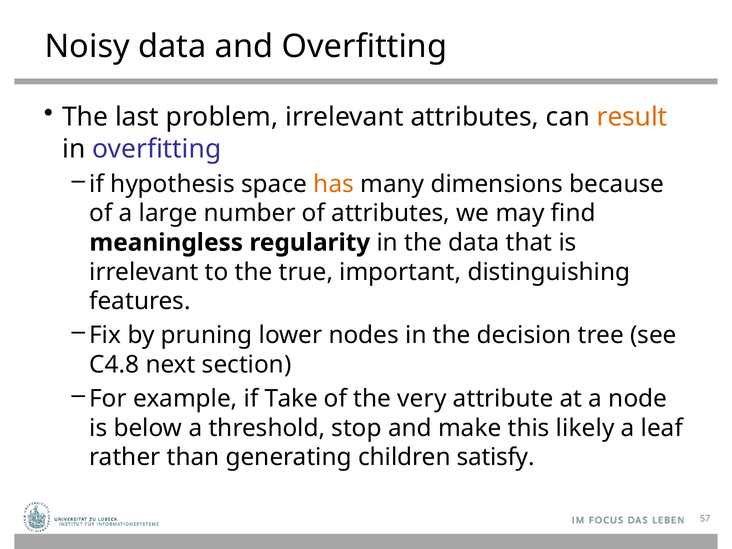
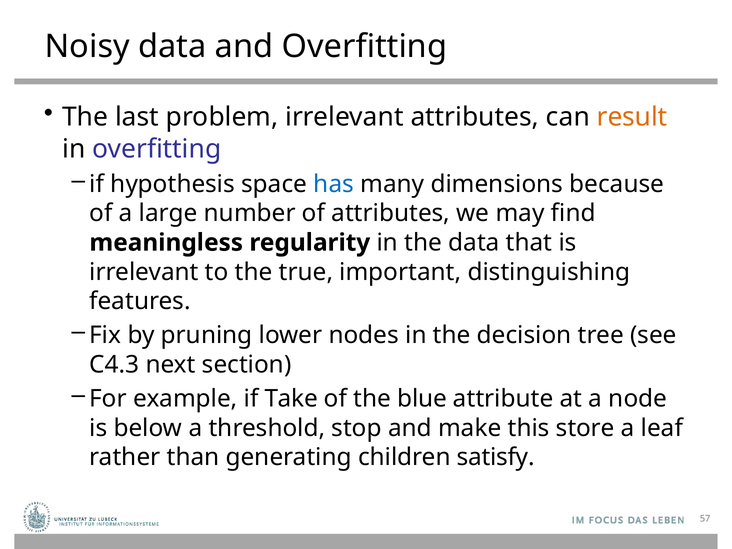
has colour: orange -> blue (334, 184)
C4.8: C4.8 -> C4.3 (114, 365)
very: very -> blue (422, 399)
likely: likely -> store (585, 428)
